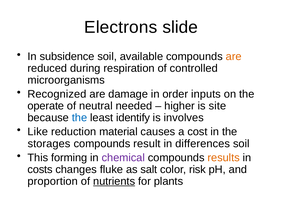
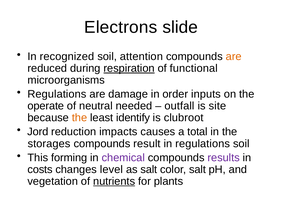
subsidence: subsidence -> recognized (67, 57)
available: available -> attention (141, 57)
respiration underline: none -> present (129, 68)
controlled: controlled -> functional (194, 68)
Recognized: Recognized -> Regulations (57, 94)
higher: higher -> outfall (179, 106)
the colour: blue -> orange (79, 118)
involves: involves -> clubroot (184, 118)
Like: Like -> Jord (38, 132)
material: material -> impacts (118, 132)
cost: cost -> total (197, 132)
in differences: differences -> regulations (203, 144)
results colour: orange -> purple (224, 158)
fluke: fluke -> level (111, 170)
color risk: risk -> salt (197, 170)
proportion: proportion -> vegetation (53, 182)
